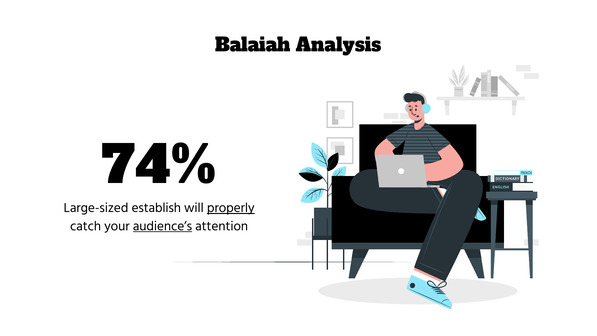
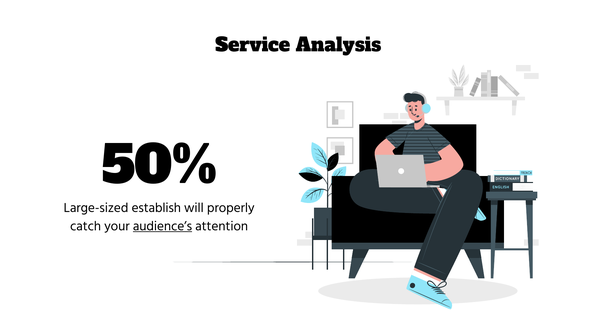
Balaiah: Balaiah -> Service (253, 45)
74%: 74% -> 50% (159, 166)
properly underline: present -> none (231, 208)
